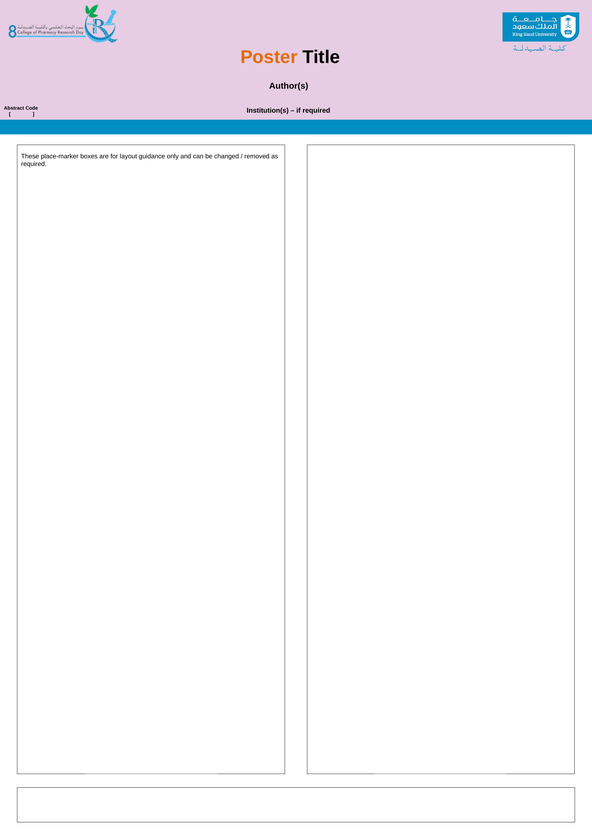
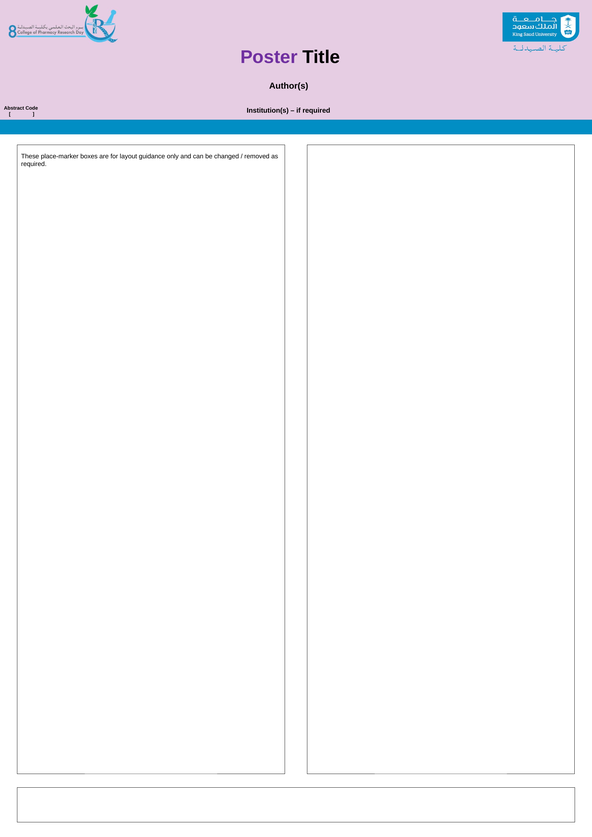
Poster colour: orange -> purple (269, 57)
